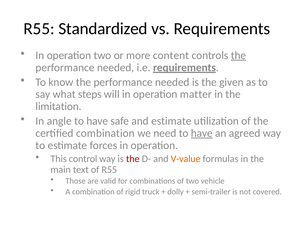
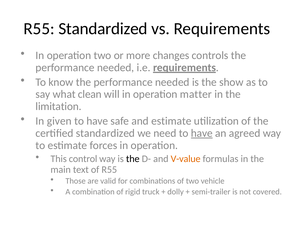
content: content -> changes (171, 55)
the underline: present -> none (238, 55)
given: given -> show (231, 82)
steps: steps -> clean (90, 94)
angle: angle -> given (59, 121)
certified combination: combination -> standardized (105, 133)
the colour: red -> black (133, 158)
